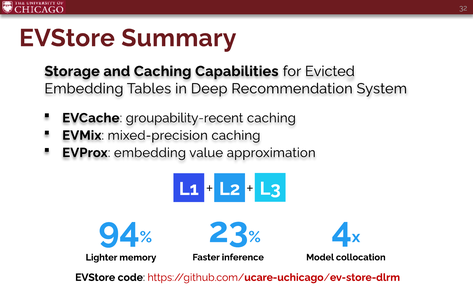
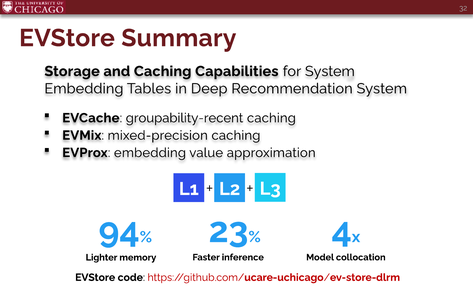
for Evicted: Evicted -> System (330, 71)
